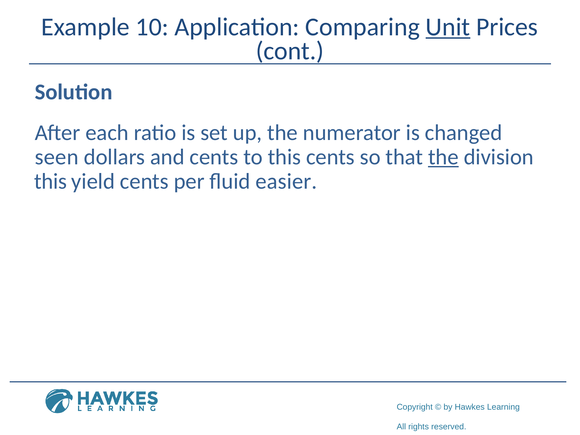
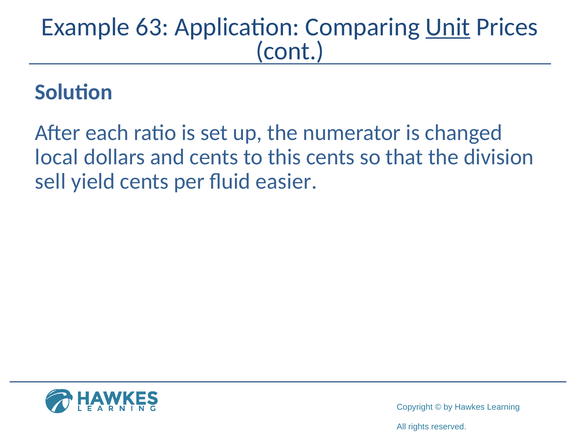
10: 10 -> 63 (152, 27)
seen: seen -> local (57, 157)
the underline: present -> none (443, 157)
this: this -> sell (50, 181)
